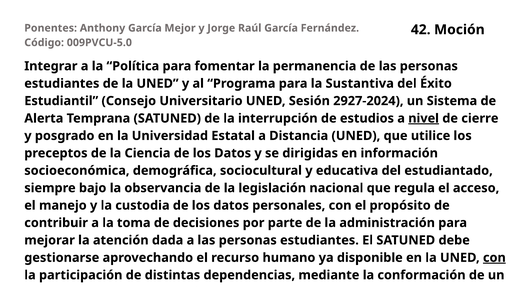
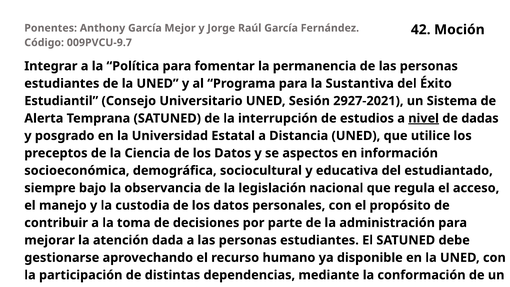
009PVCU-5.0: 009PVCU-5.0 -> 009PVCU-9.7 (99, 43)
2927-2024: 2927-2024 -> 2927-2021 (368, 101)
cierre: cierre -> dadas (480, 118)
dirigidas: dirigidas -> aspectos (310, 153)
con underline: present -> none (494, 258)
